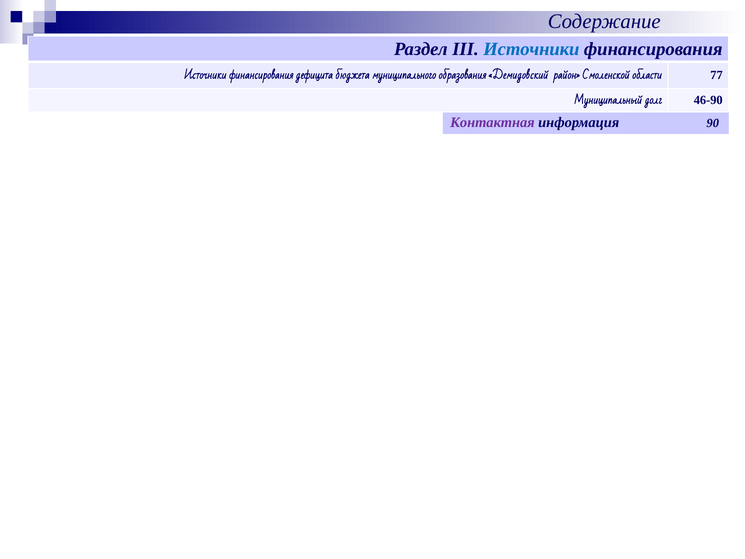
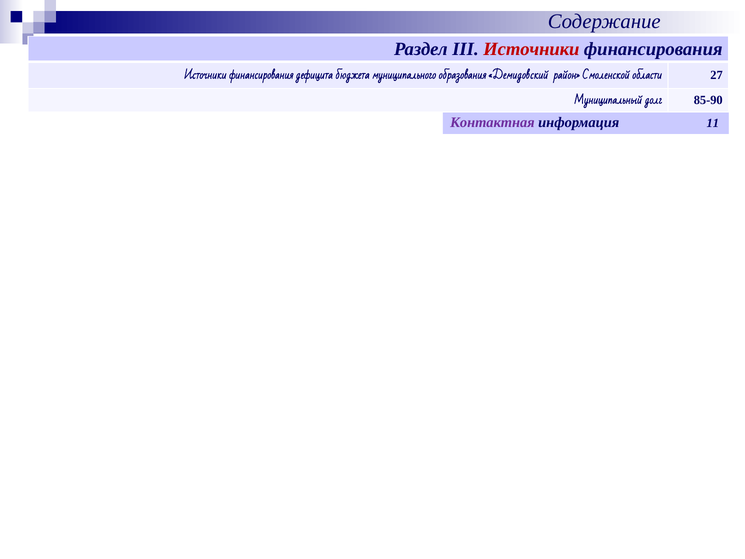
Источники colour: blue -> red (531, 49)
77: 77 -> 27 (717, 75)
46-90: 46-90 -> 85-90 (708, 100)
90: 90 -> 11 (713, 123)
